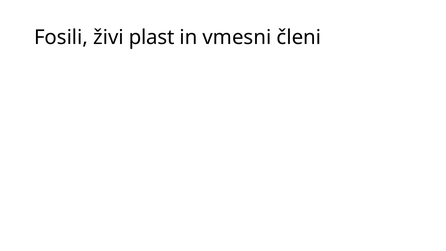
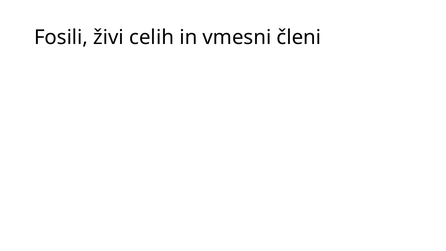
plast: plast -> celih (152, 37)
